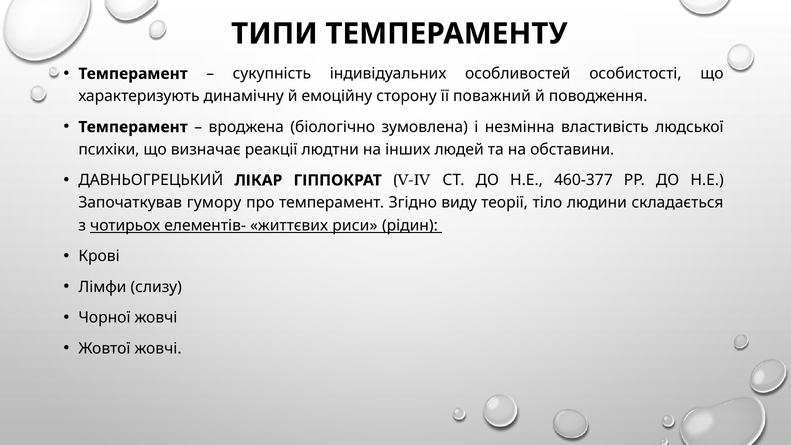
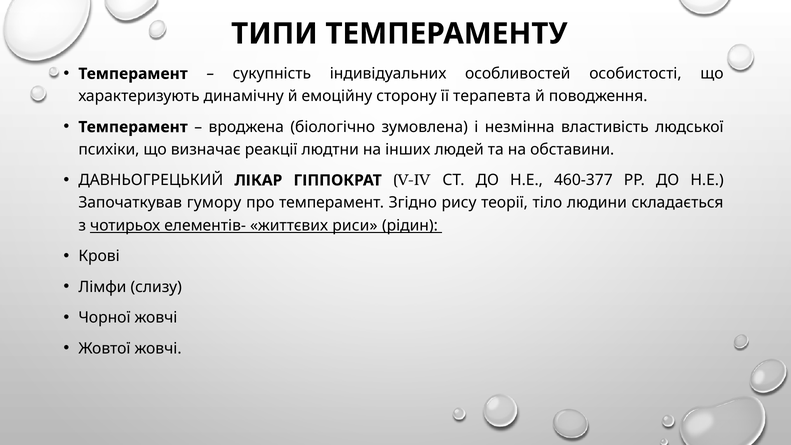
поважний: поважний -> терапевта (492, 96)
виду: виду -> рису (459, 203)
